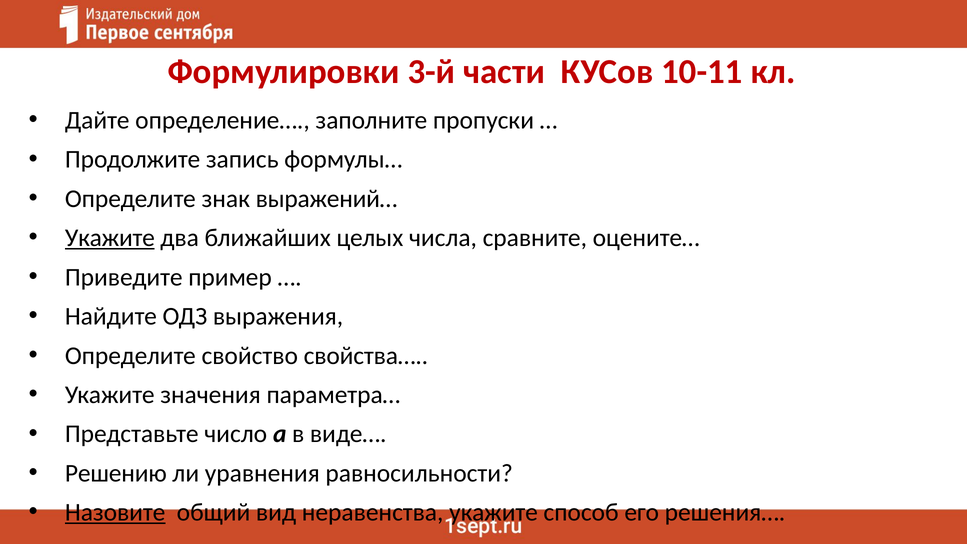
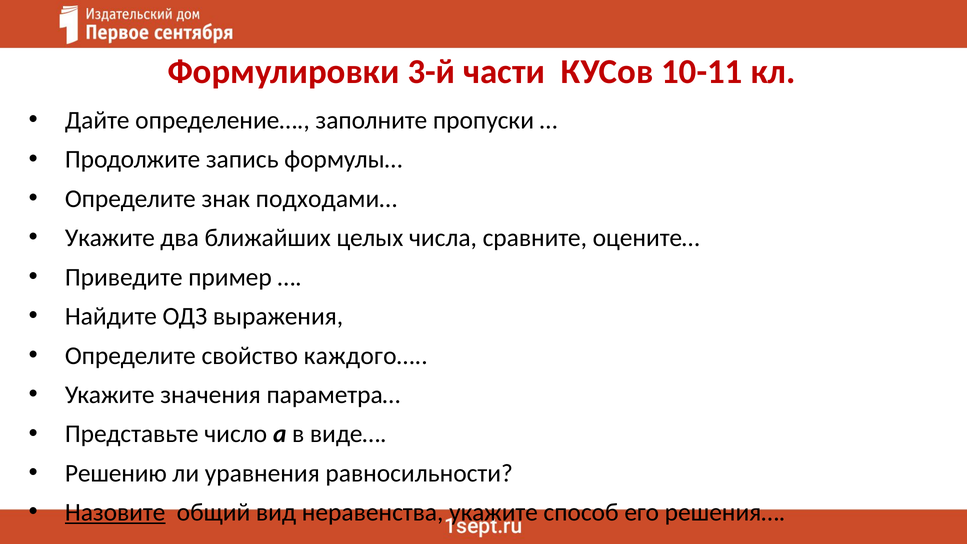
выражений…: выражений… -> подходами… (326, 199)
Укажите underline: present -> none (110, 238)
свойства…: свойства… -> каждого… (366, 356)
